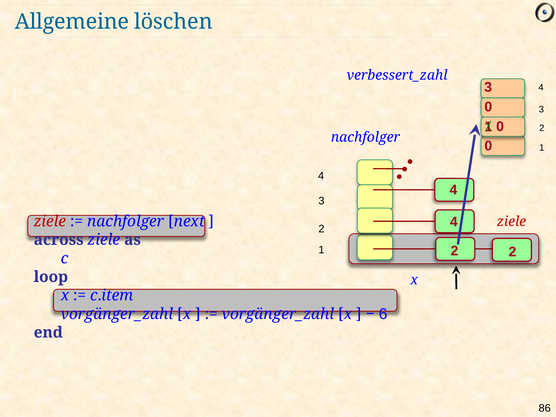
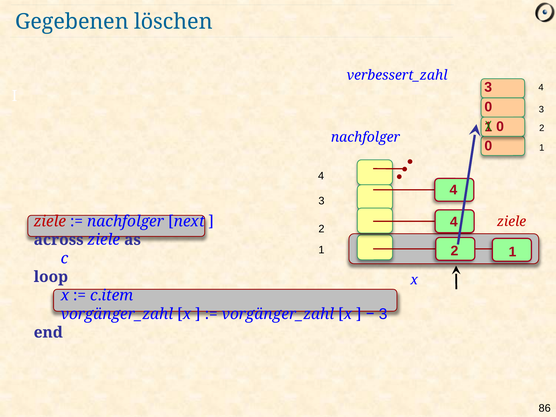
Allgemeine: Allgemeine -> Gegebenen (72, 22)
2: 2 -> 1 (512, 252)
6: 6 -> 3 (383, 314)
